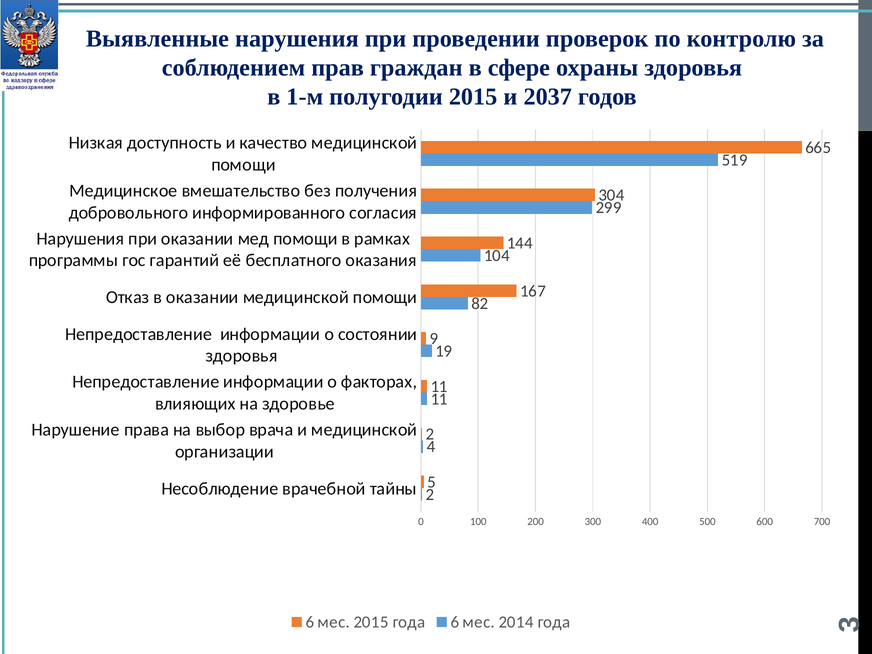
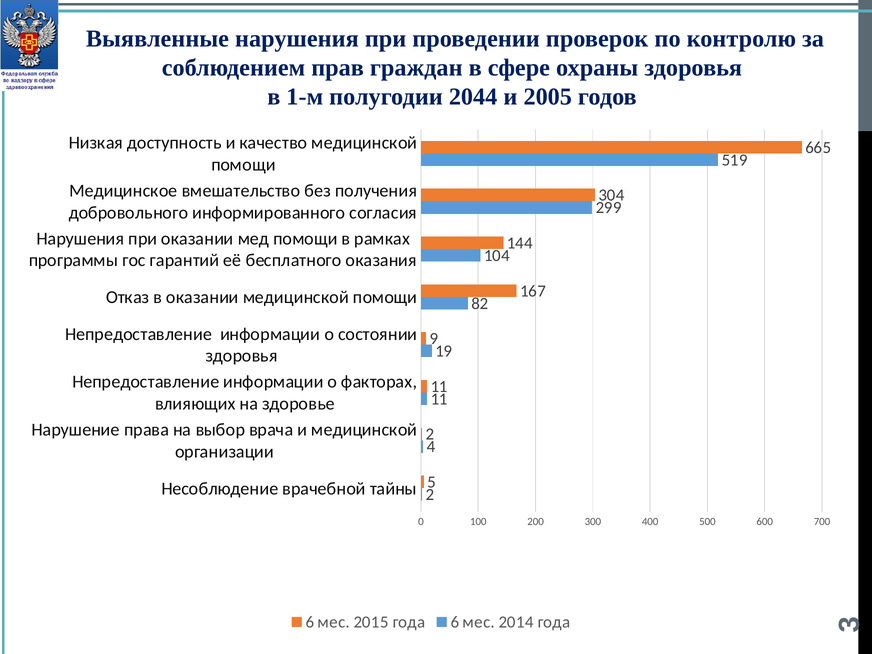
полугодии 2015: 2015 -> 2044 (473, 97)
2037: 2037 -> 2005 (548, 97)
